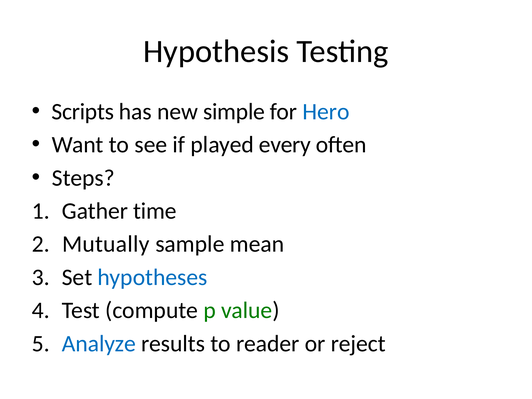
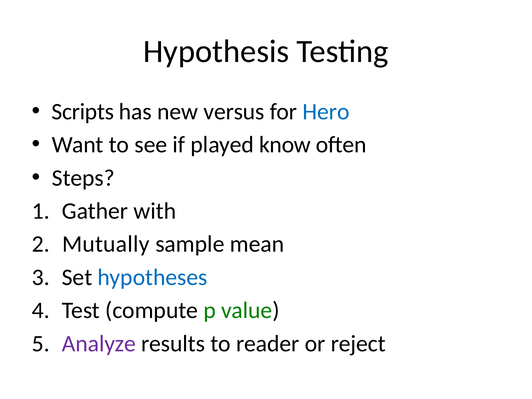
simple: simple -> versus (234, 112)
every: every -> know (285, 145)
time: time -> with (155, 211)
Analyze colour: blue -> purple (99, 344)
